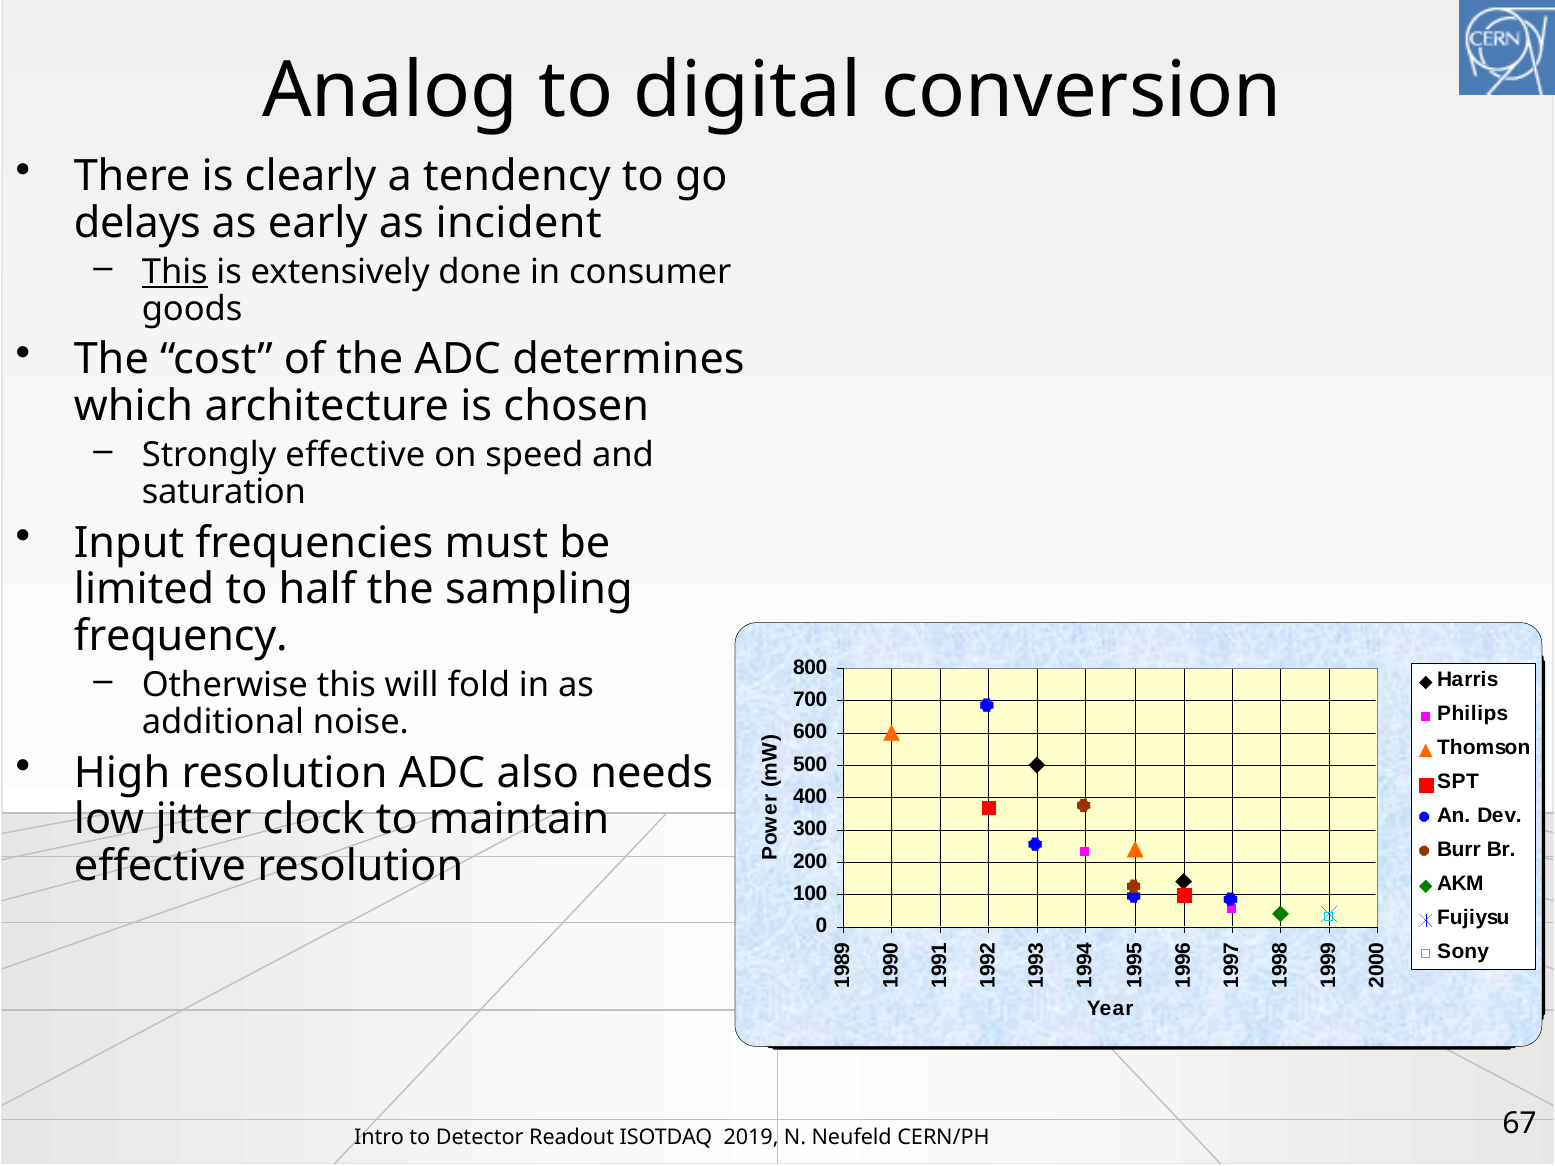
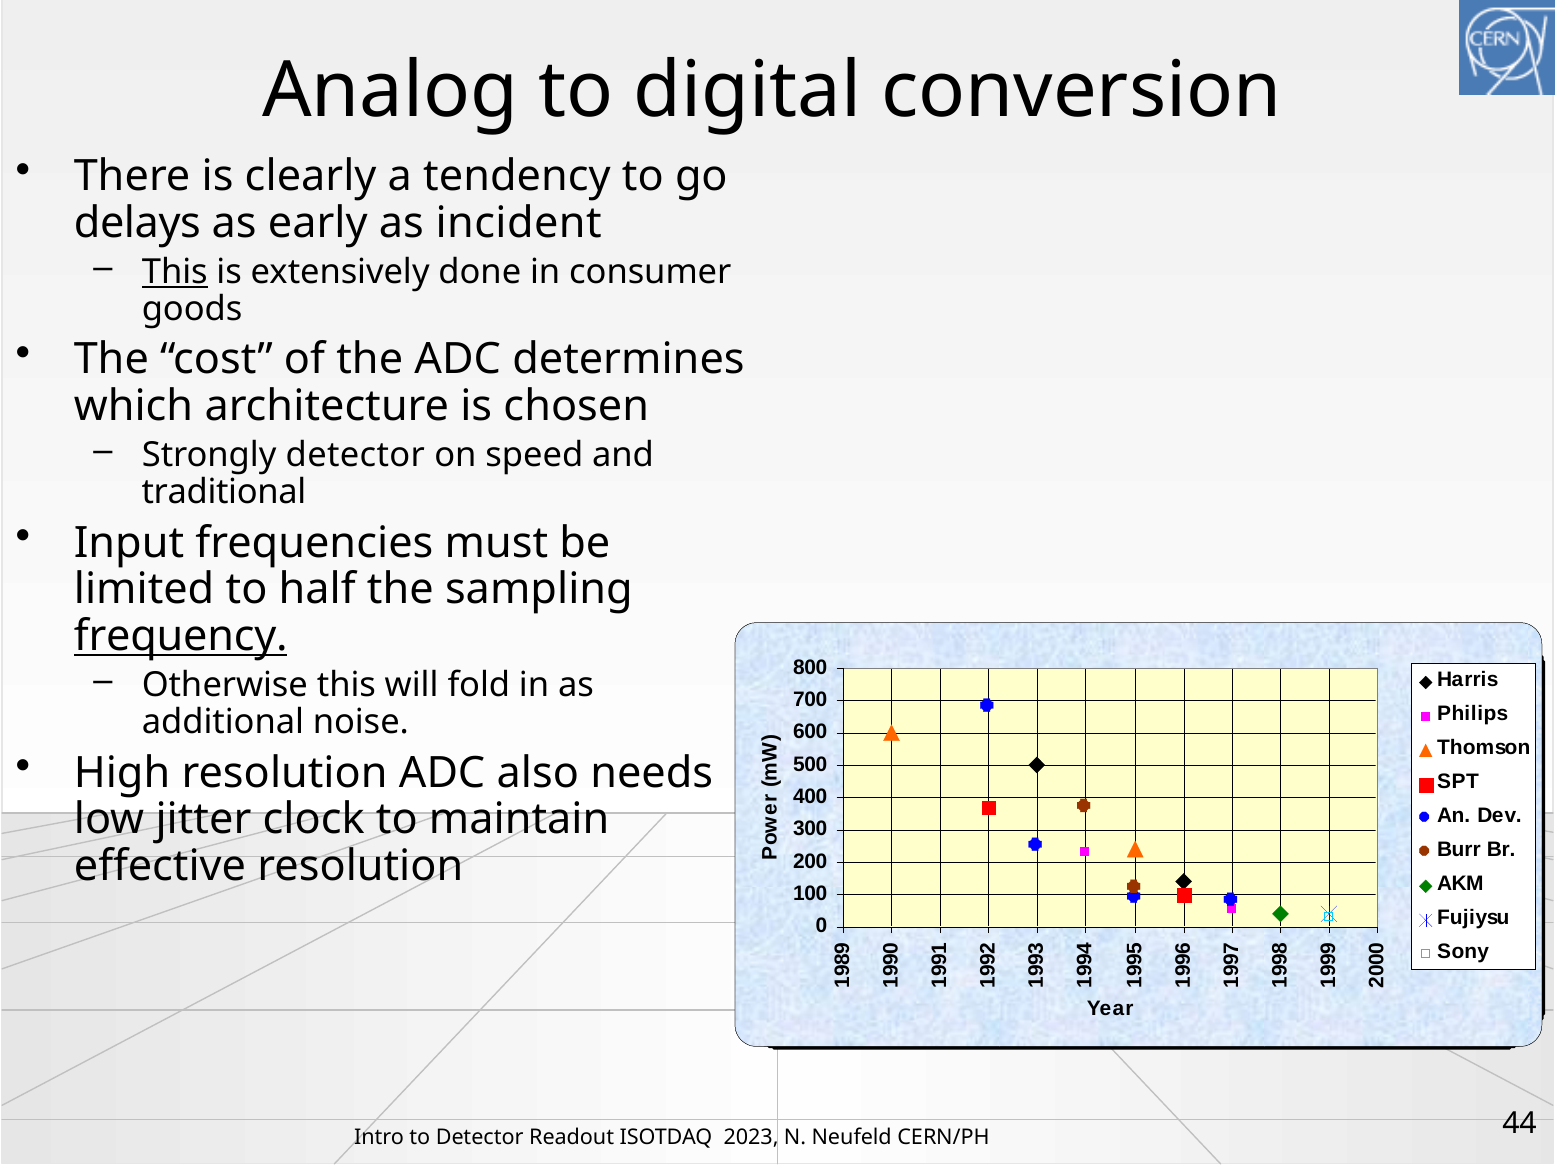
Strongly effective: effective -> detector (355, 455)
saturation: saturation -> traditional (224, 493)
frequency underline: none -> present (181, 636)
2019: 2019 -> 2023 (751, 1137)
67: 67 -> 44 (1520, 1124)
